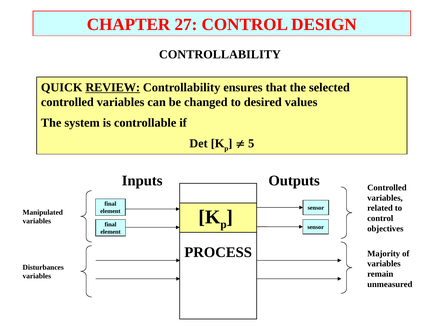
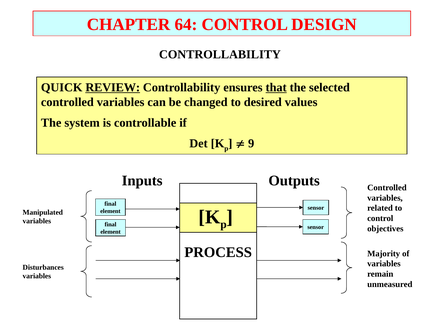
27: 27 -> 64 (186, 25)
that underline: none -> present (276, 87)
5: 5 -> 9 (251, 144)
